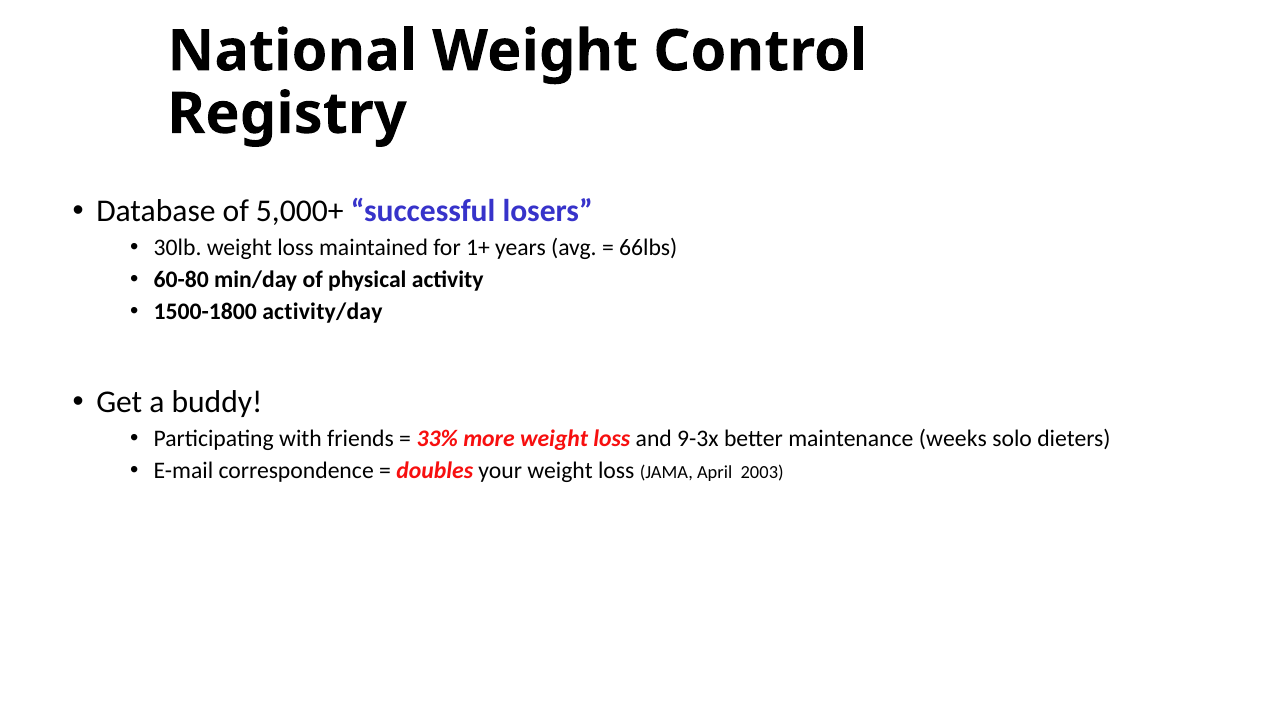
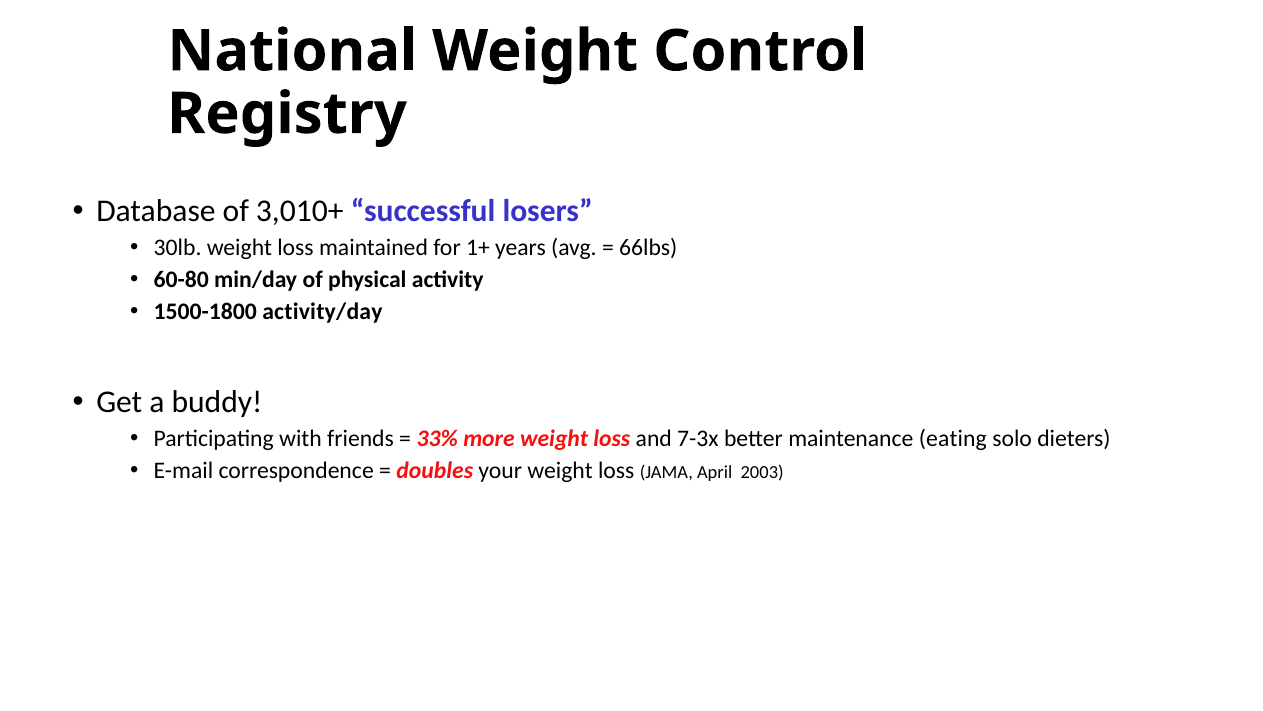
5,000+: 5,000+ -> 3,010+ (300, 211)
9-3x: 9-3x -> 7-3x (698, 438)
weeks: weeks -> eating (953, 438)
